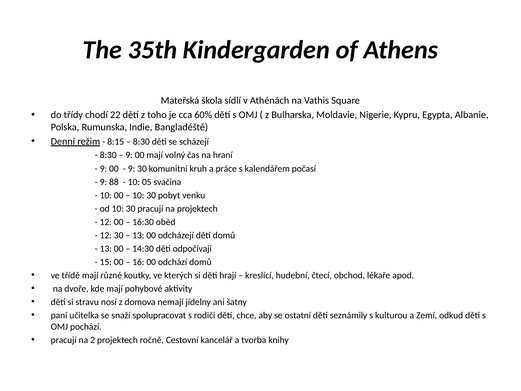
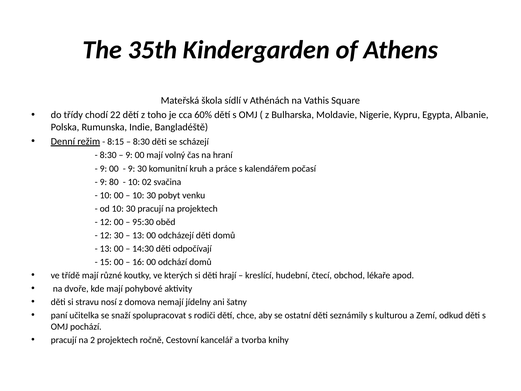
88: 88 -> 80 (114, 182)
05: 05 -> 02 (147, 182)
16:30: 16:30 -> 95:30 (143, 222)
